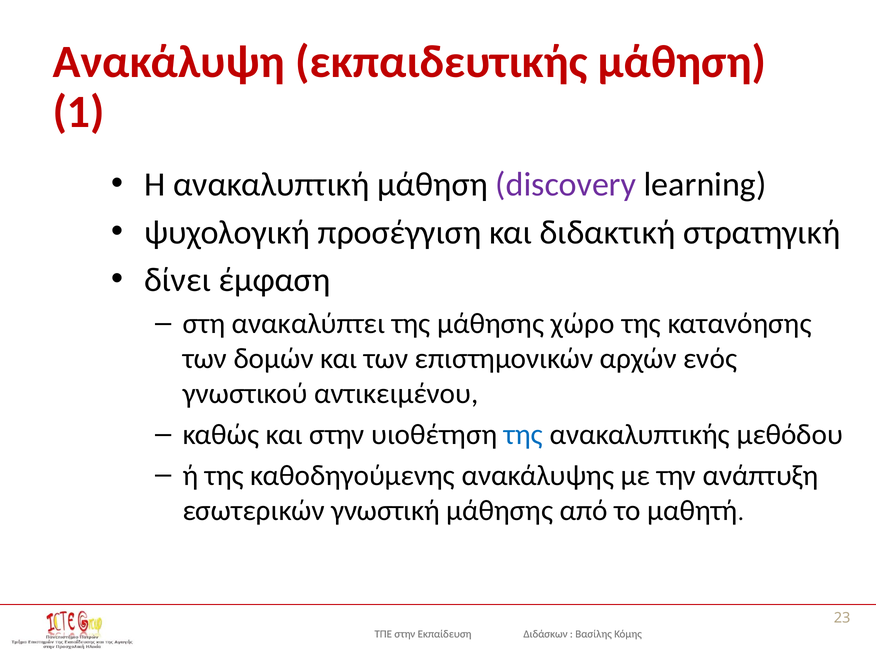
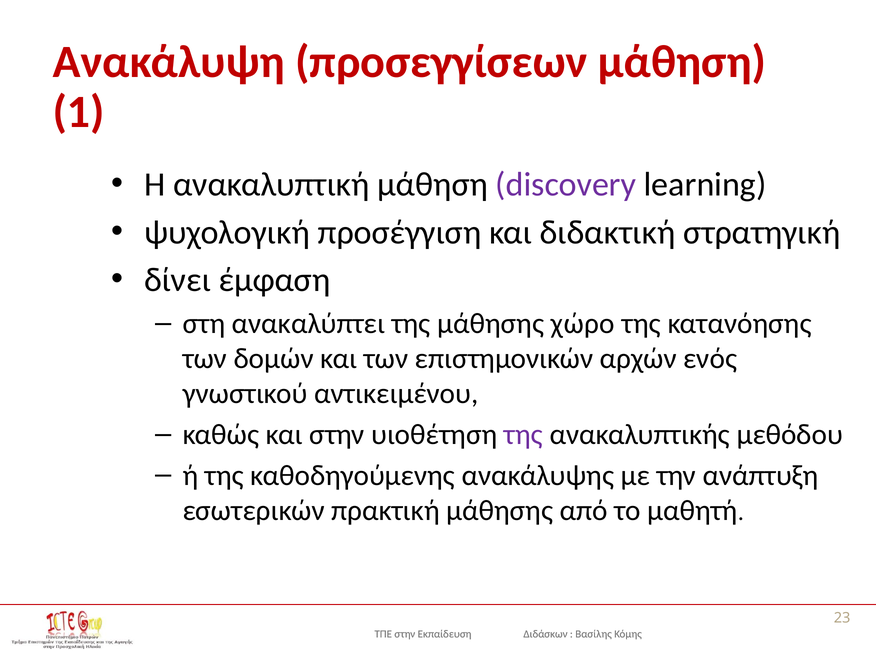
εκπαιδευτικής: εκπαιδευτικής -> προσεγγίσεων (441, 62)
της colour: blue -> purple (523, 434)
γνωστική: γνωστική -> πρακτική (386, 510)
